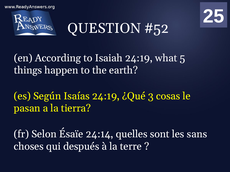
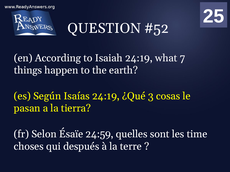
5: 5 -> 7 (182, 58)
24:14: 24:14 -> 24:59 (100, 134)
sans: sans -> time (197, 134)
